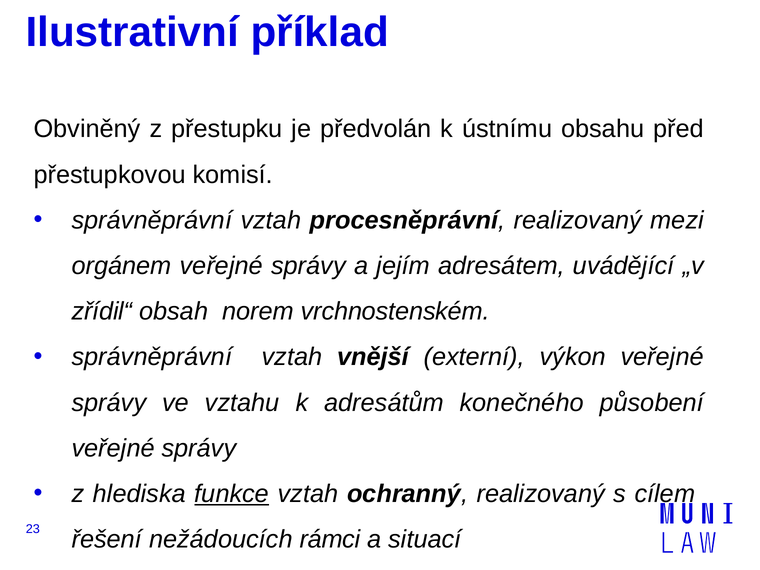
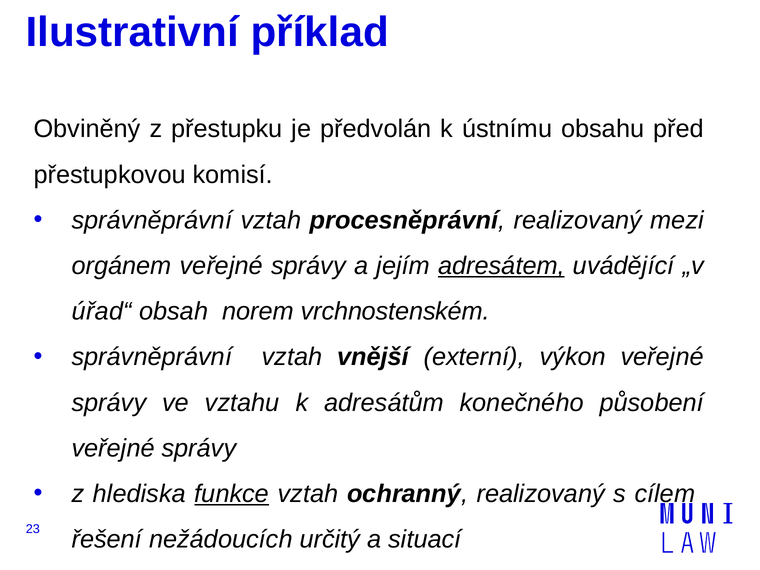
adresátem underline: none -> present (501, 266)
zřídil“: zřídil“ -> úřad“ (102, 311)
rámci: rámci -> určitý (330, 539)
